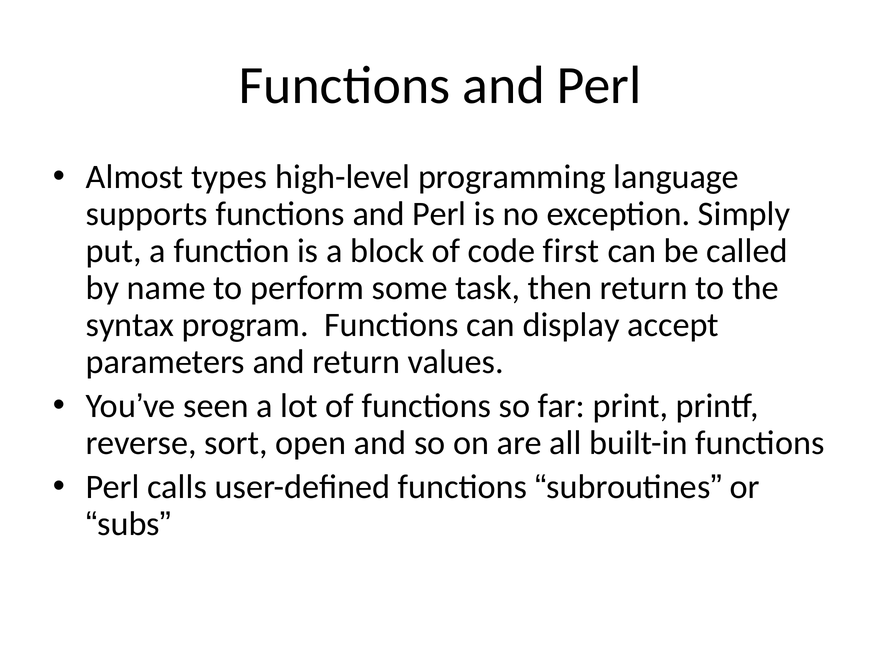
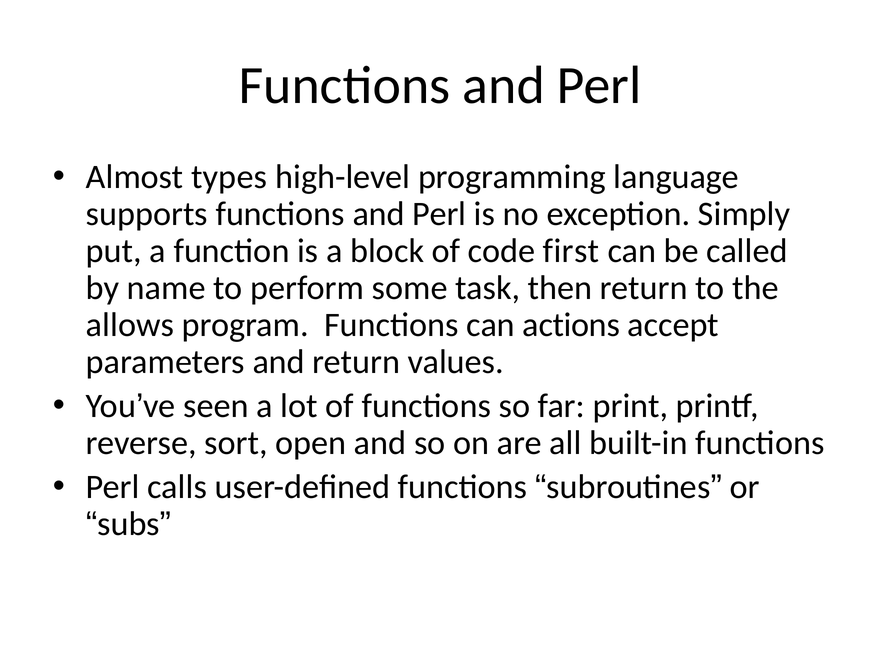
syntax: syntax -> allows (130, 325)
display: display -> actions (571, 325)
